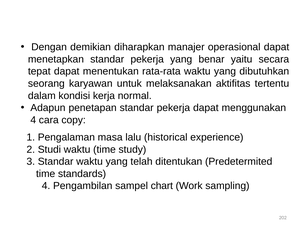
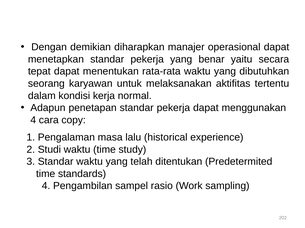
chart: chart -> rasio (162, 187)
